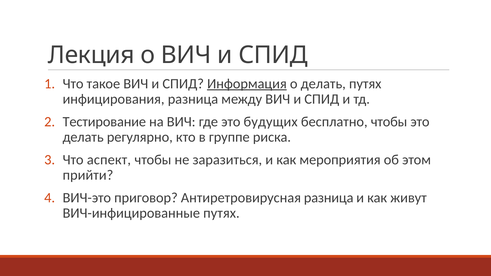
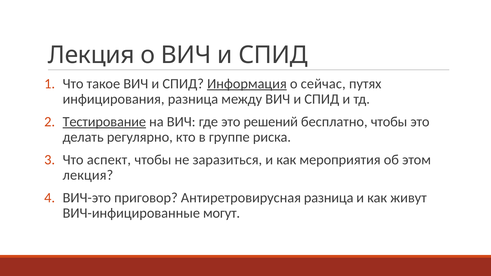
о делать: делать -> сейчас (323, 84)
Тестирование underline: none -> present (104, 122)
будущих: будущих -> решений (271, 122)
прийти: прийти -> лекция (88, 175)
ВИЧ-инфицированные путях: путях -> могут (222, 213)
